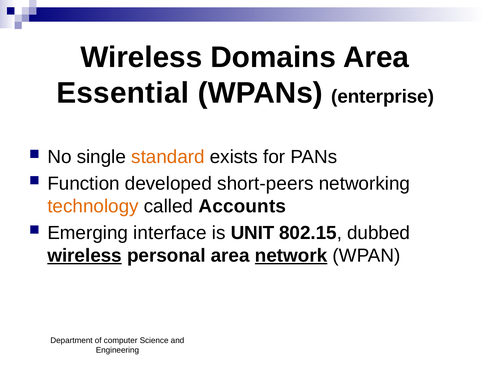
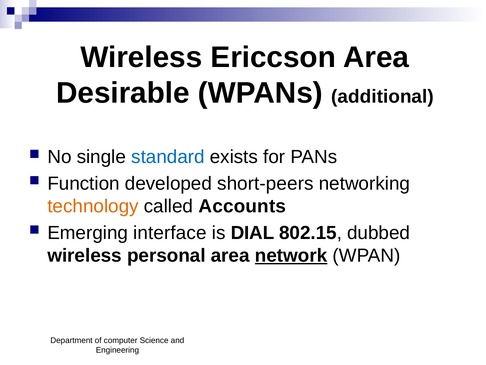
Domains: Domains -> Ericcson (273, 57)
Essential: Essential -> Desirable (123, 93)
enterprise: enterprise -> additional (383, 96)
standard colour: orange -> blue (168, 157)
UNIT: UNIT -> DIAL (253, 232)
wireless underline: present -> none (85, 255)
